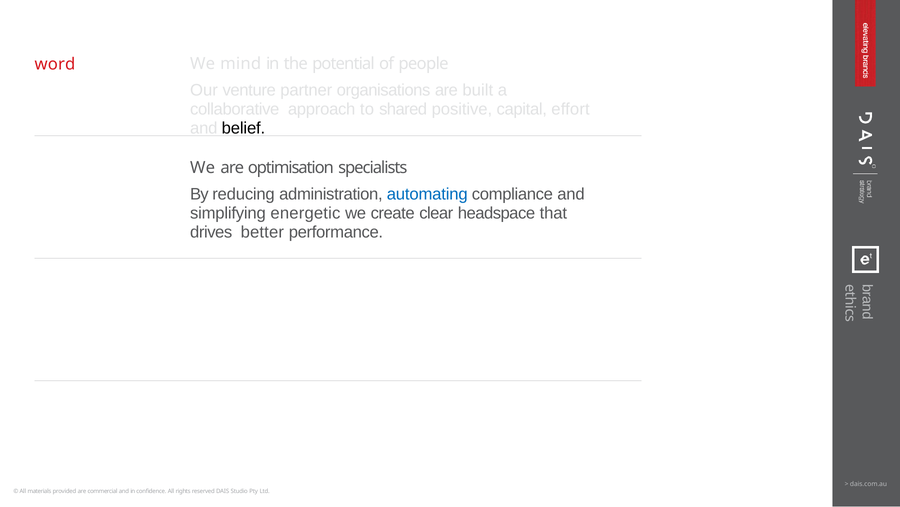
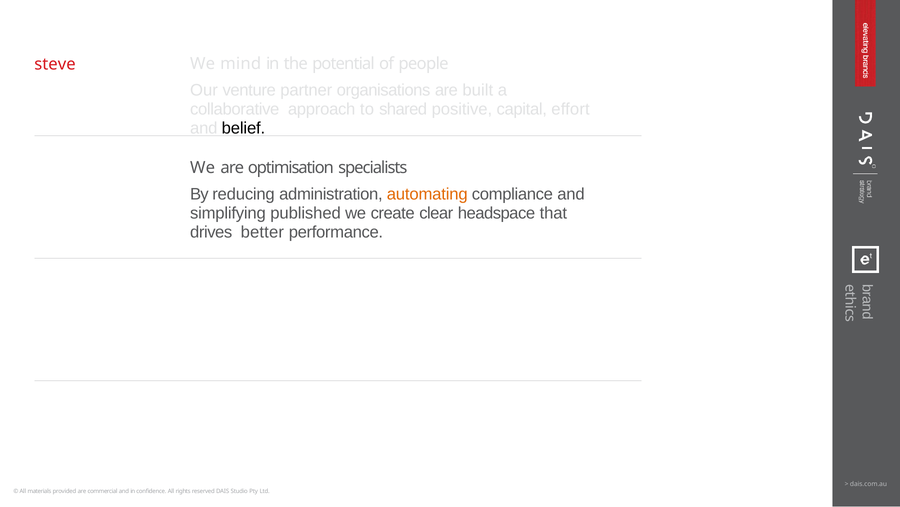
word: word -> steve (55, 64)
automating colour: blue -> orange (427, 194)
energetic: energetic -> published (306, 213)
